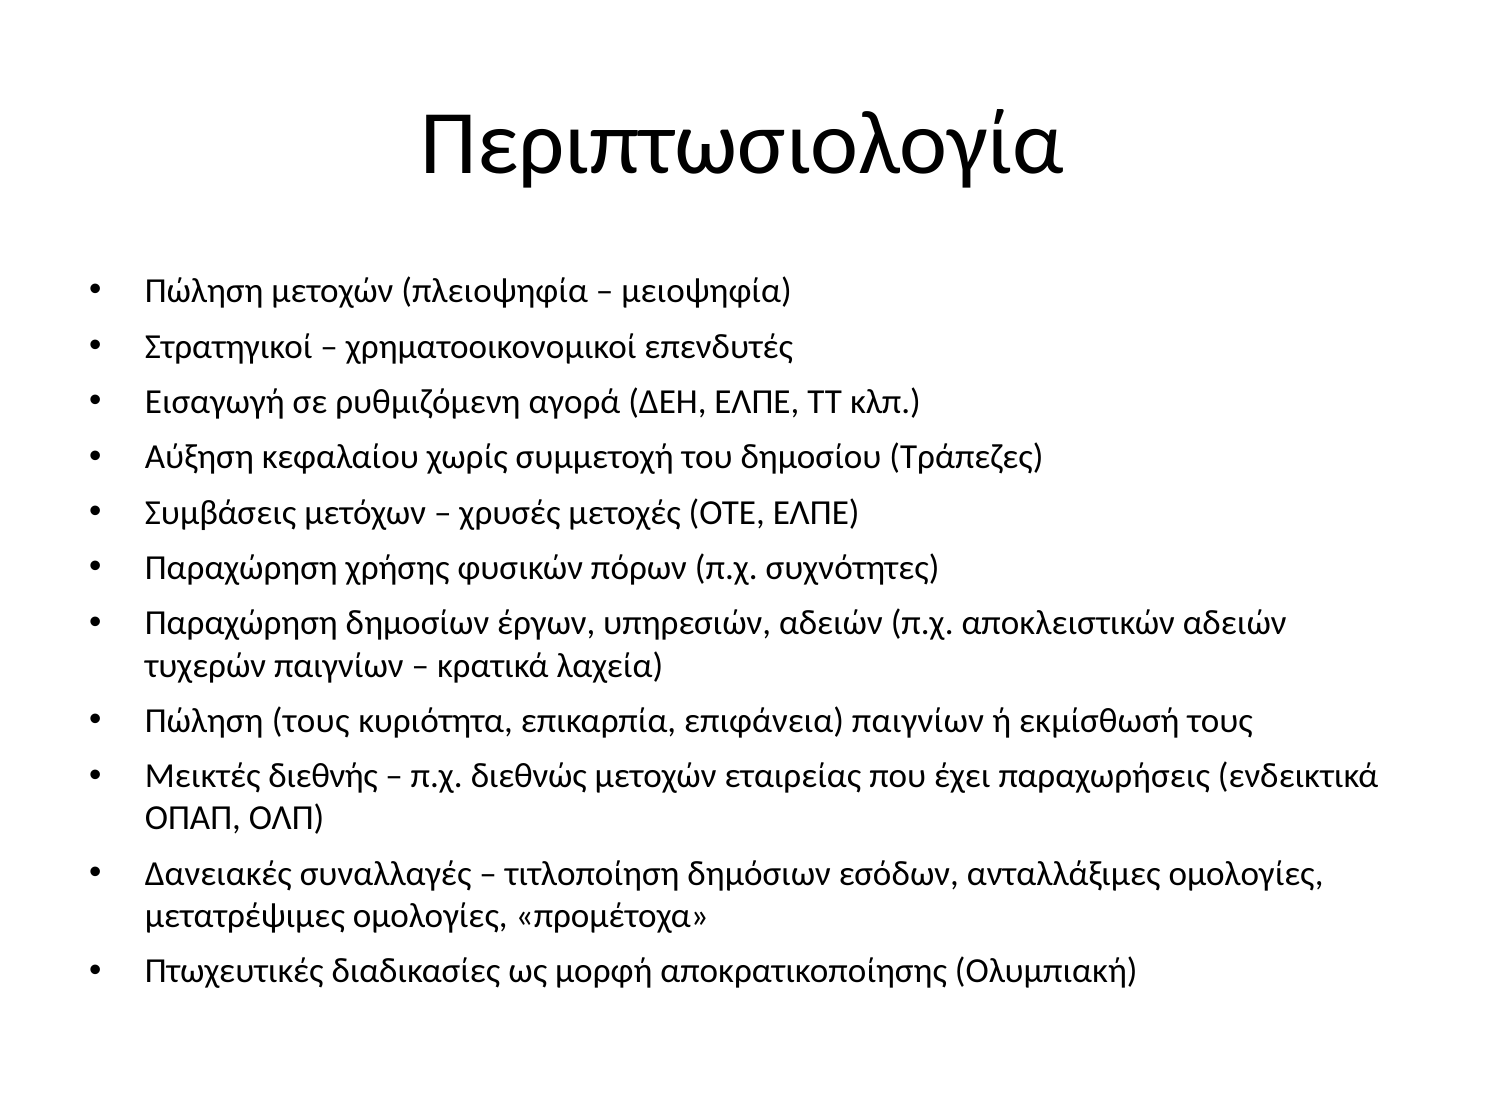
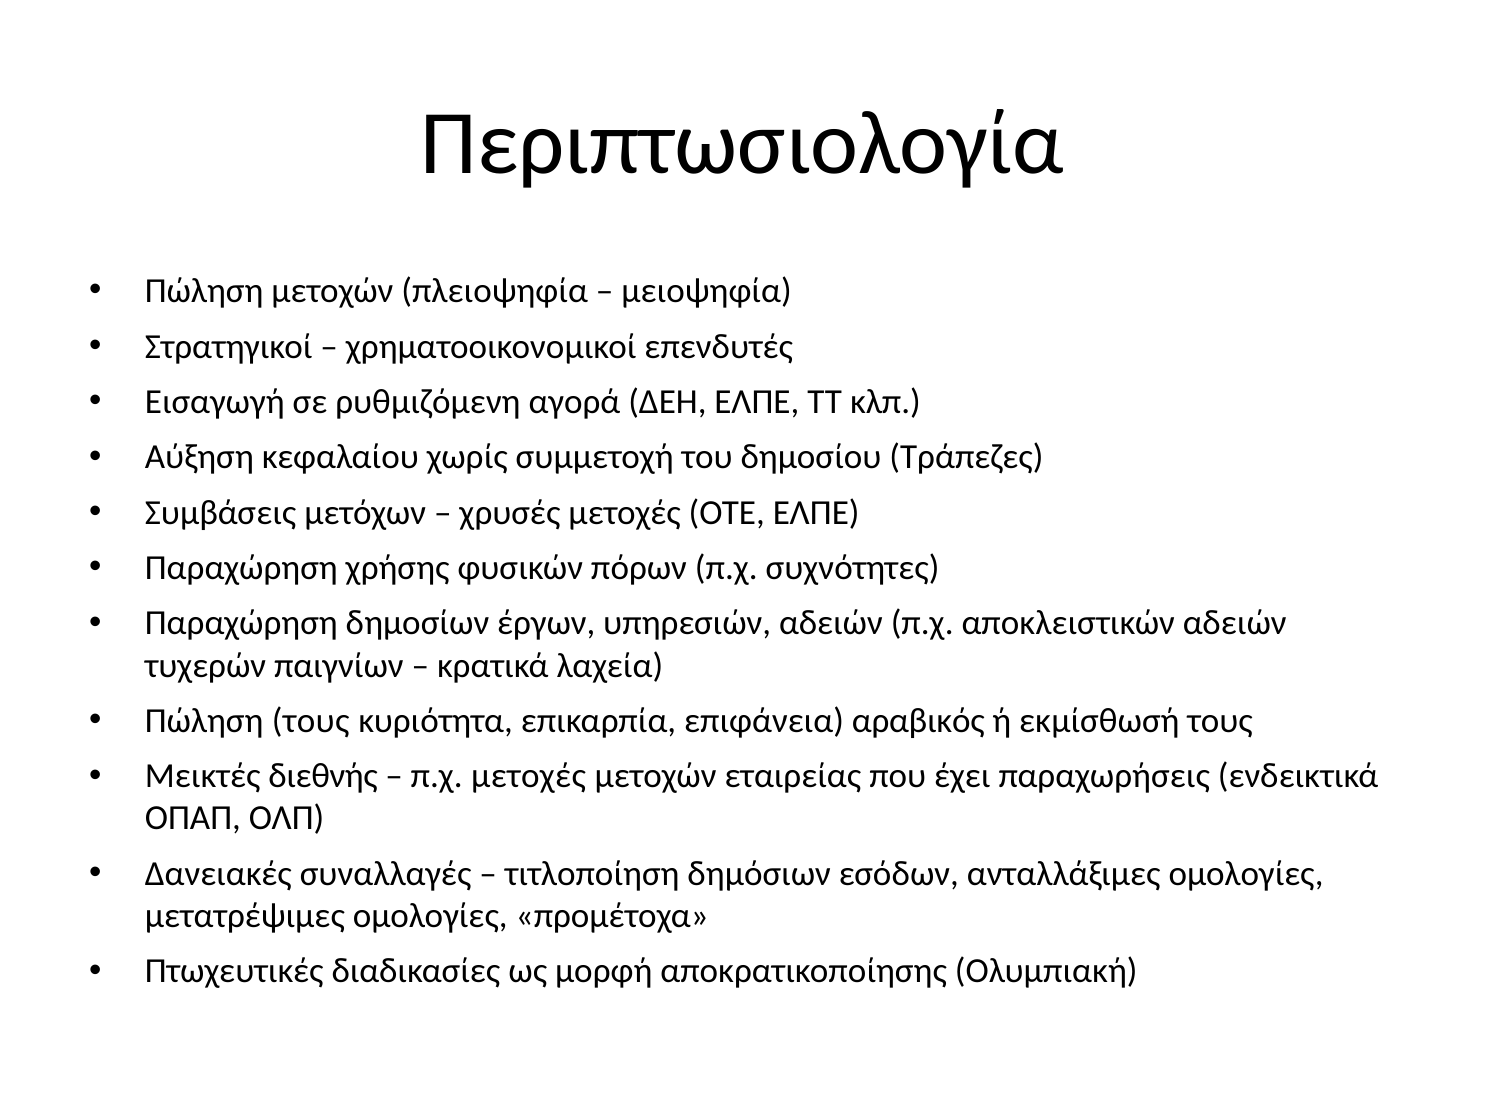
επιφάνεια παιγνίων: παιγνίων -> αραβικός (918, 721)
π.χ διεθνώς: διεθνώς -> μετοχές (529, 776)
